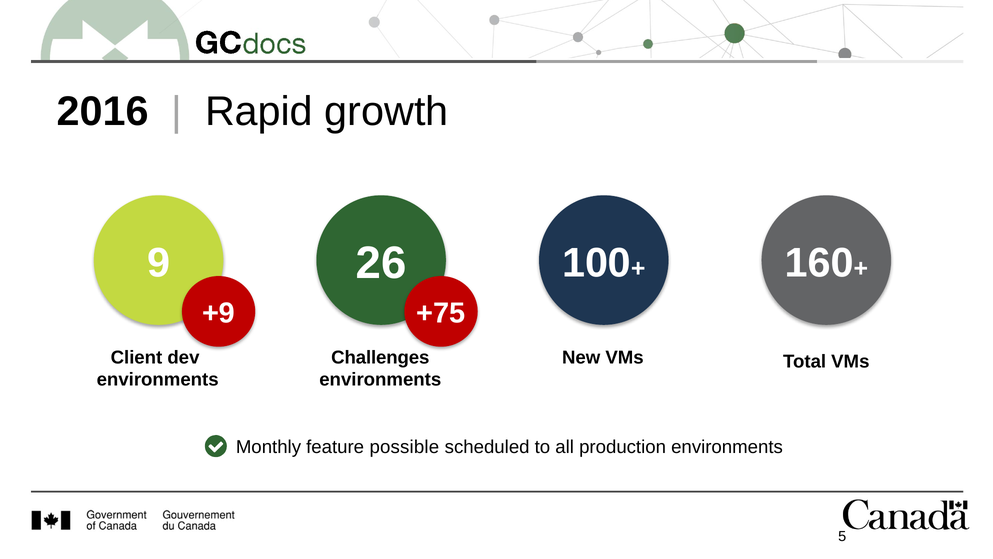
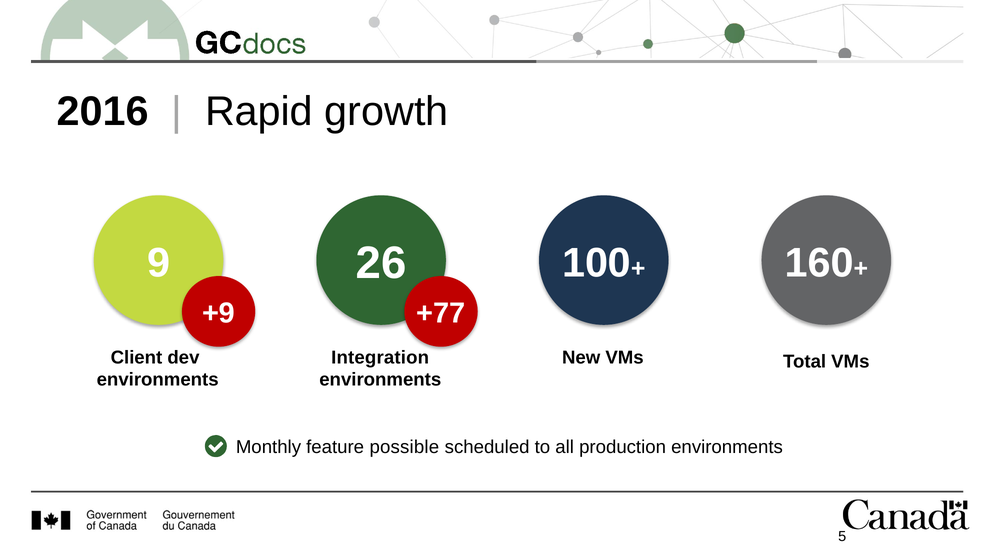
+75: +75 -> +77 (441, 313)
Challenges: Challenges -> Integration (380, 357)
